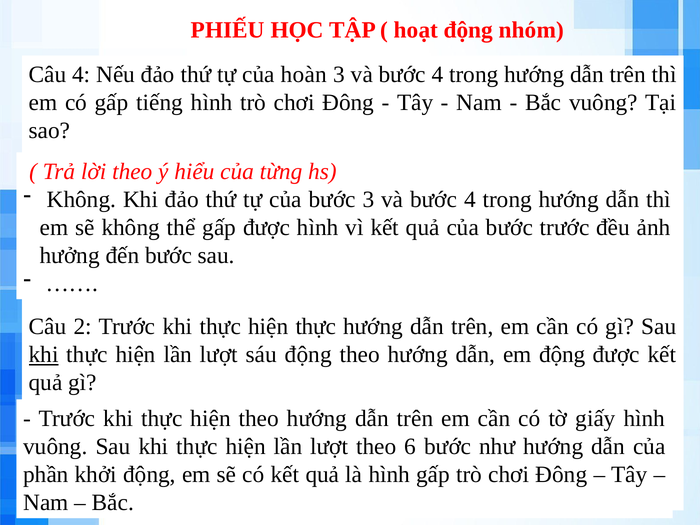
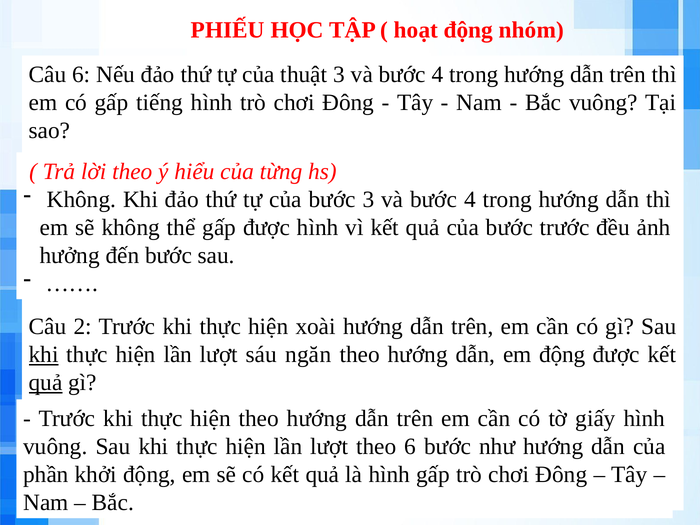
Câu 4: 4 -> 6 (81, 75)
hoàn: hoàn -> thuật (304, 75)
hiện thực: thực -> xoài (316, 327)
sáu động: động -> ngăn (308, 355)
quả underline: none -> present (46, 383)
